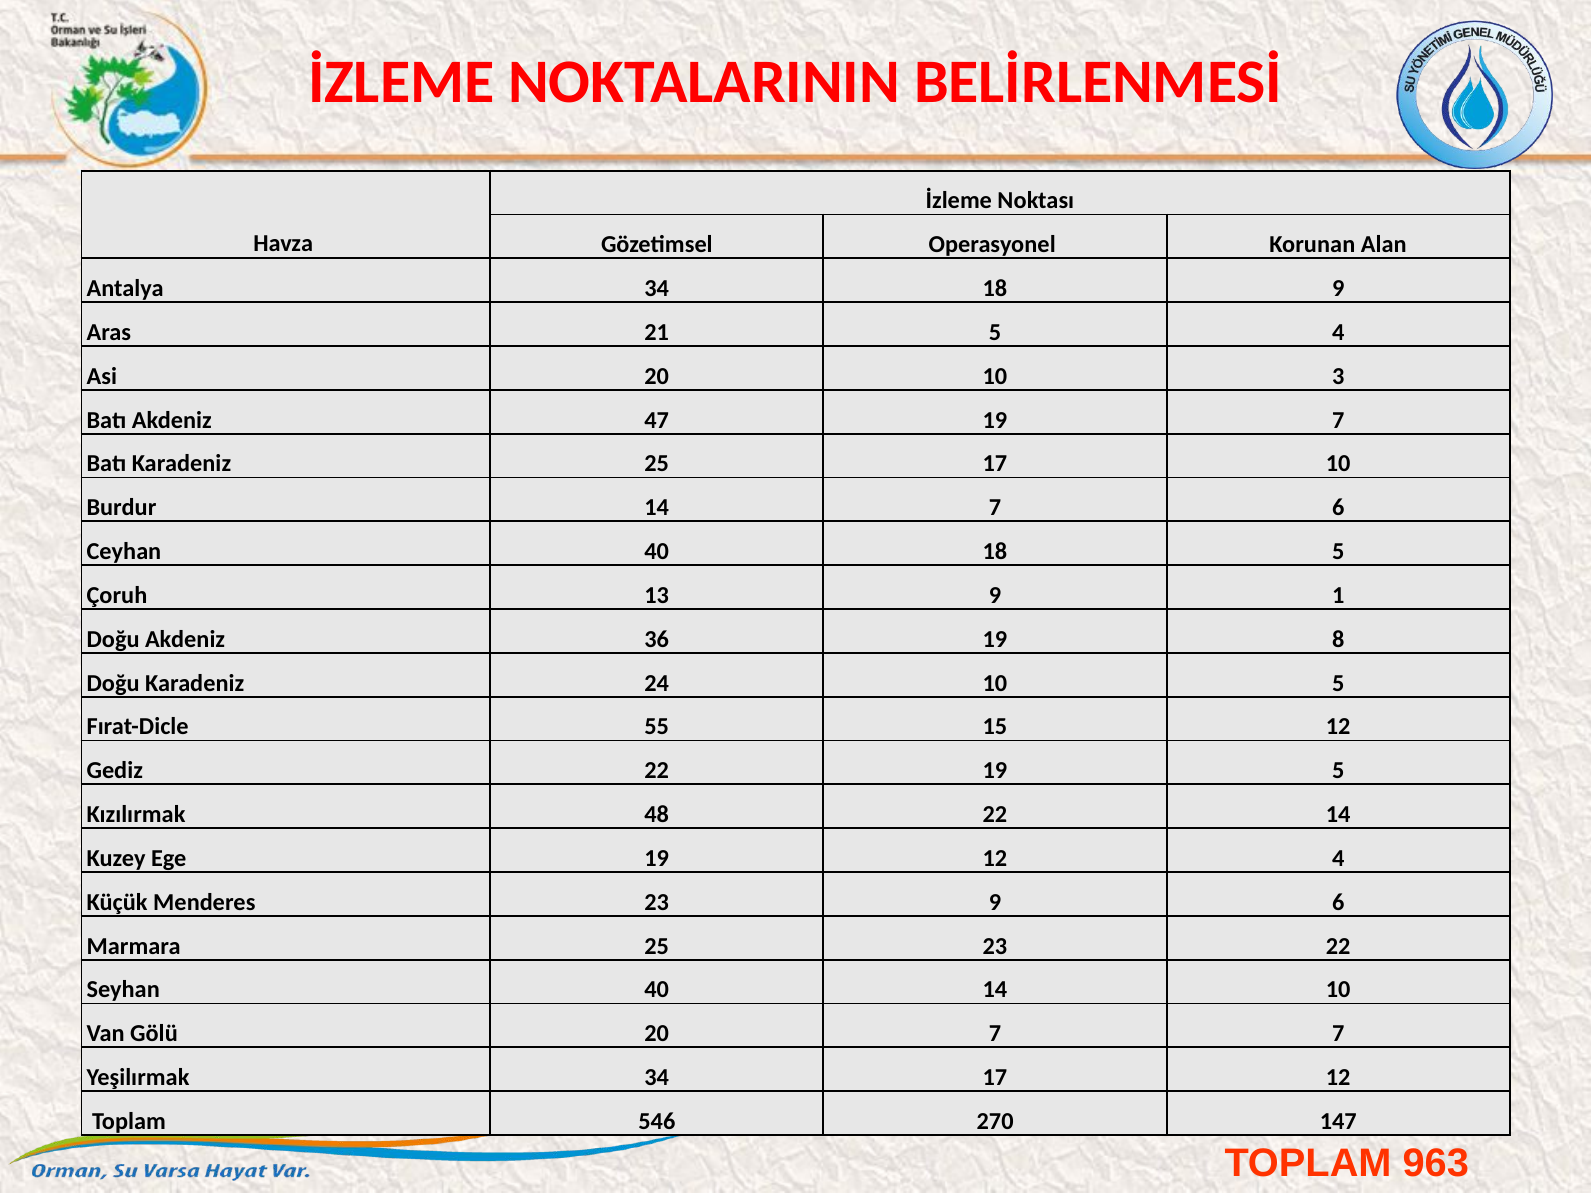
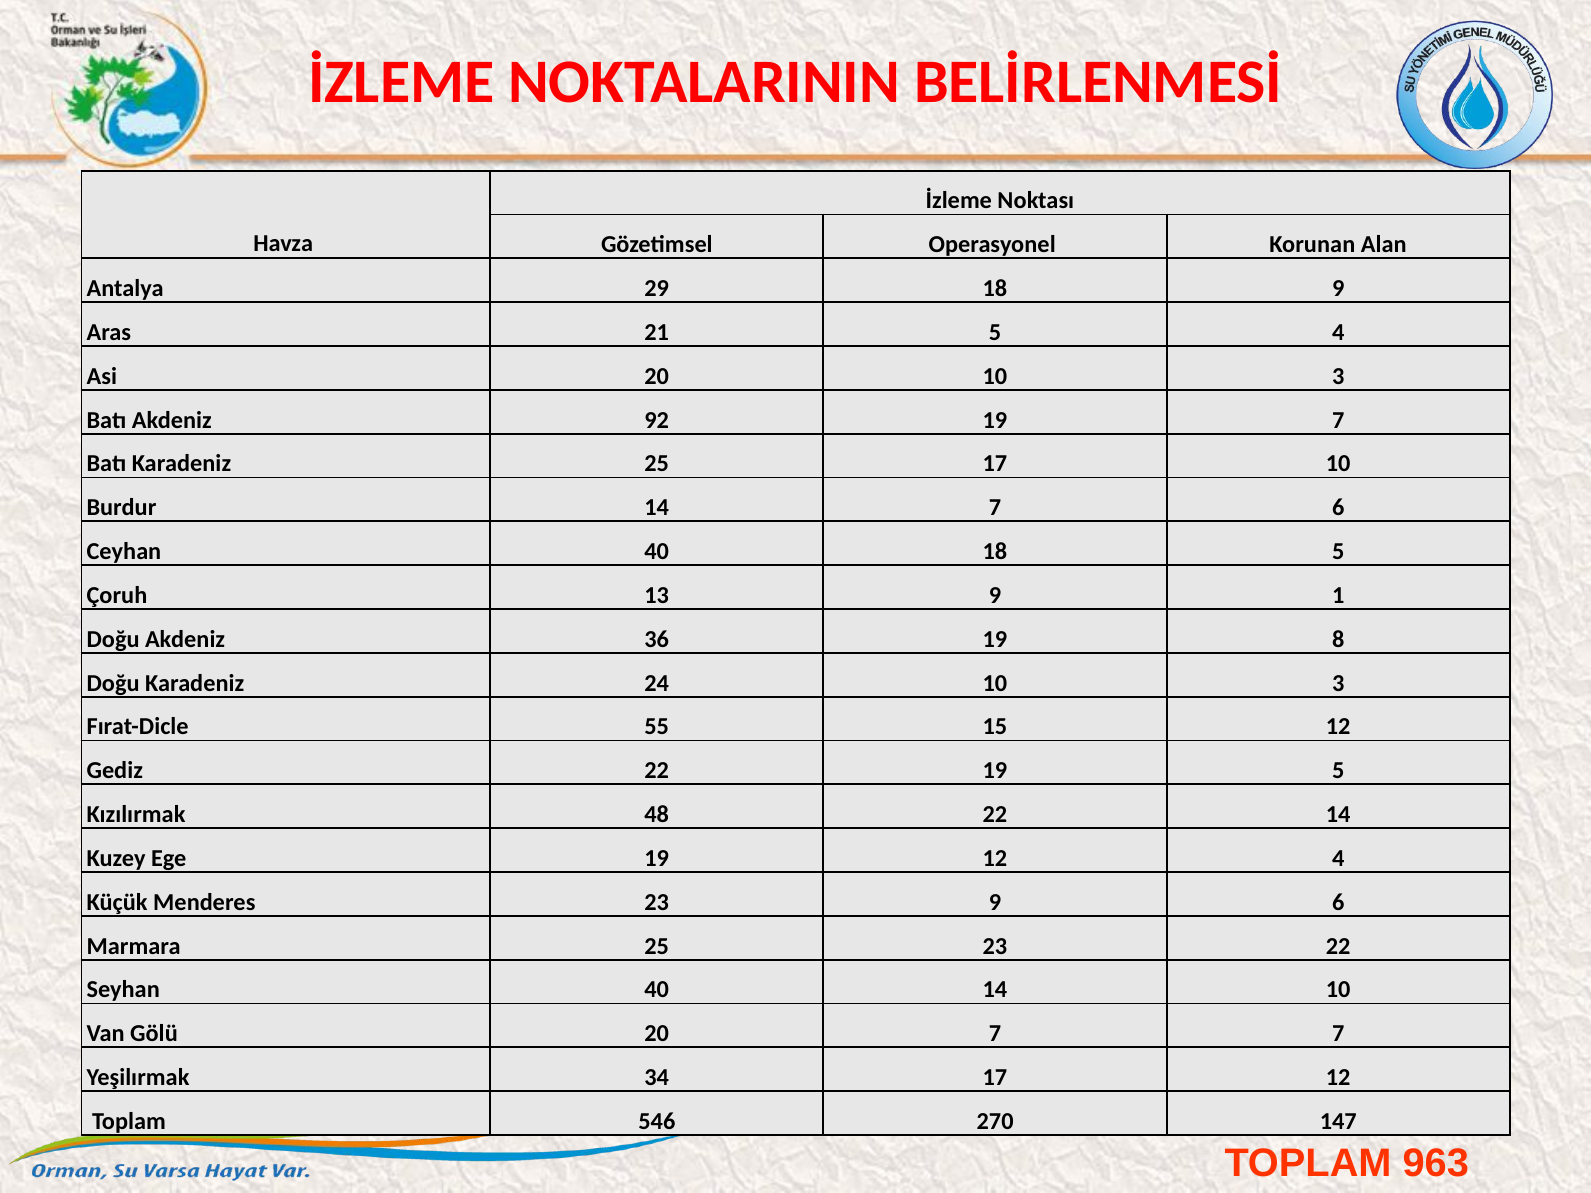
Antalya 34: 34 -> 29 (657, 289)
47: 47 -> 92 (657, 420)
24 10 5: 5 -> 3 (1338, 683)
